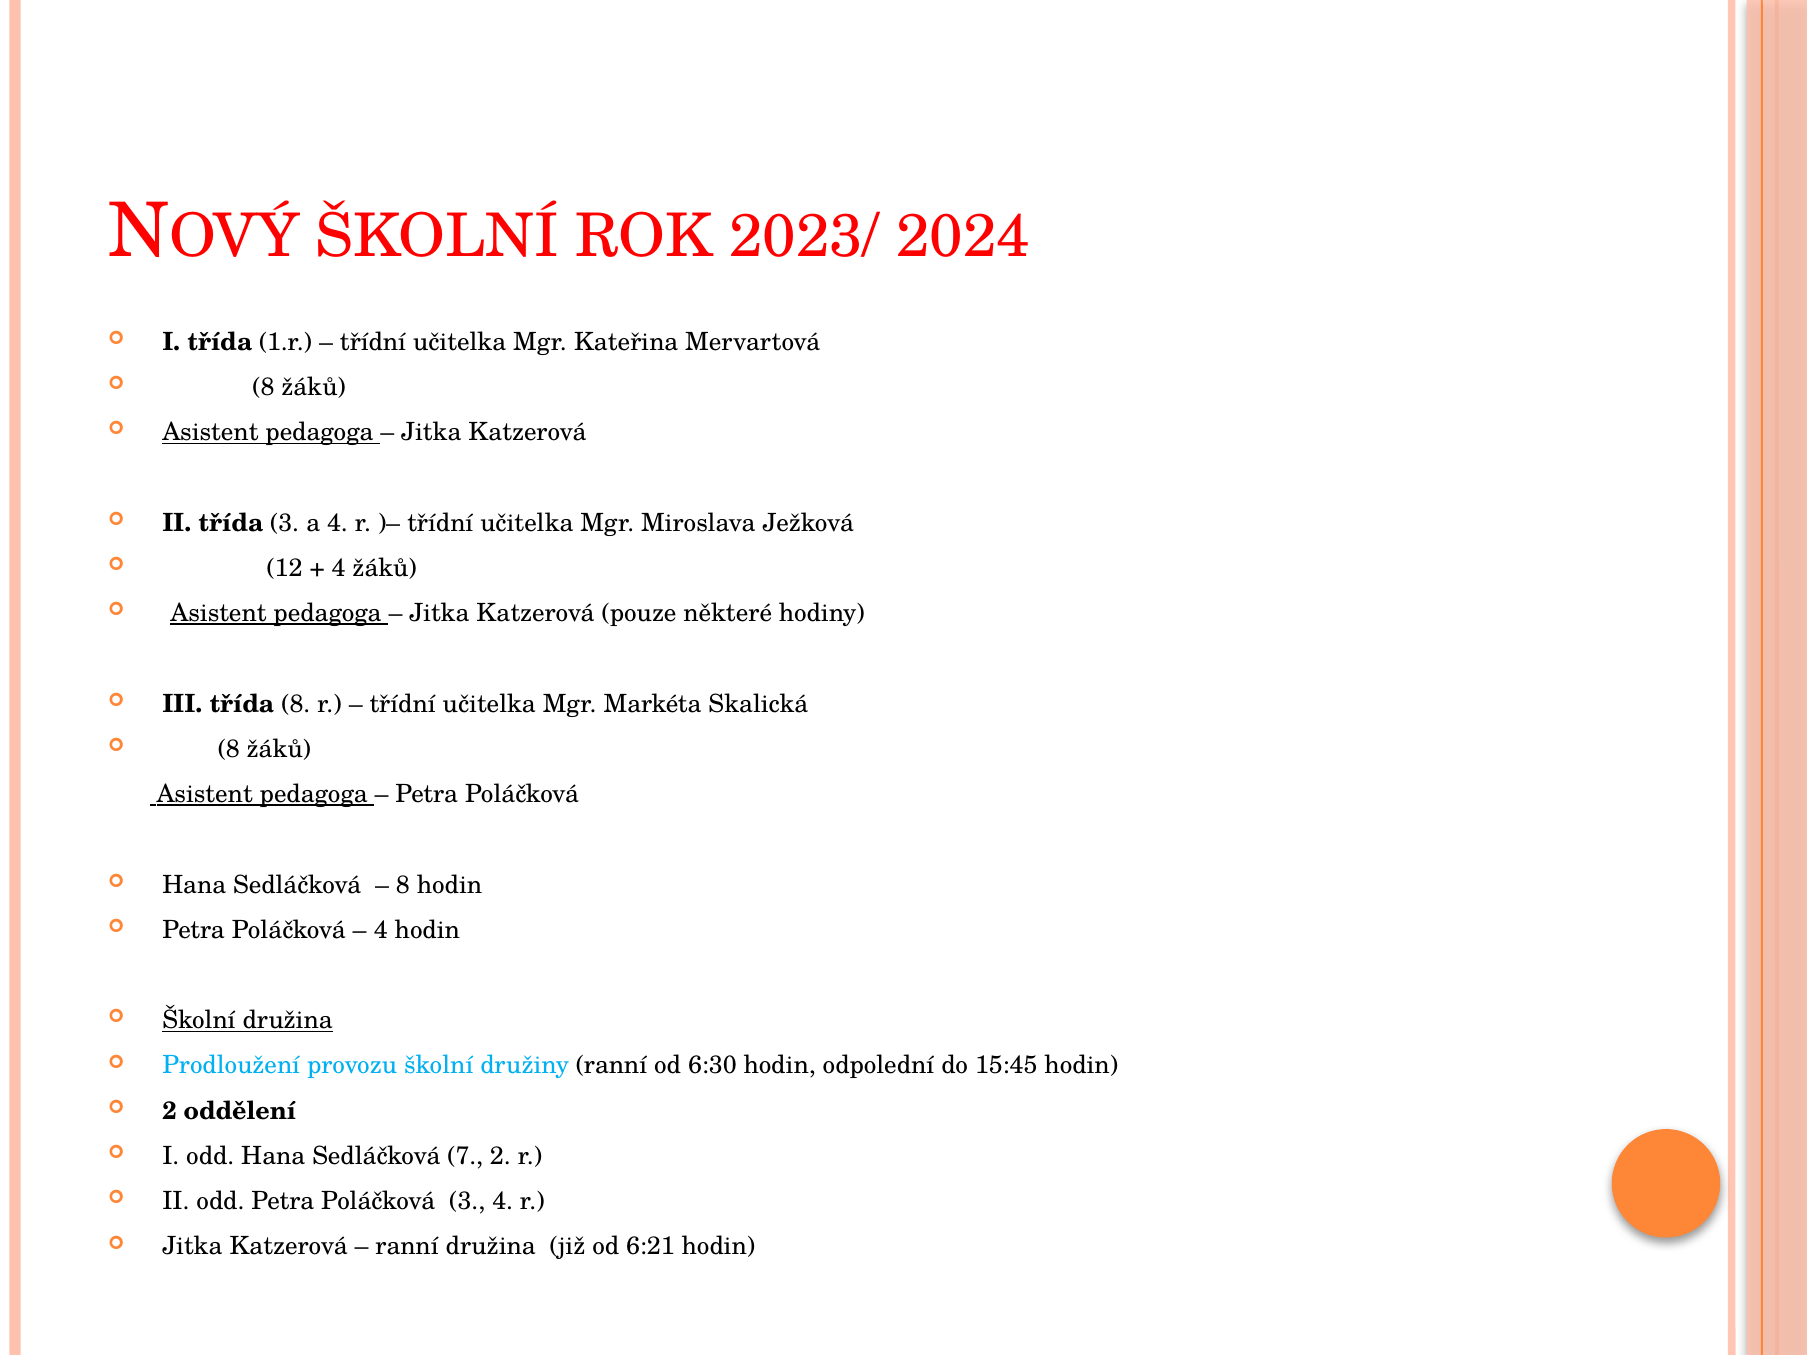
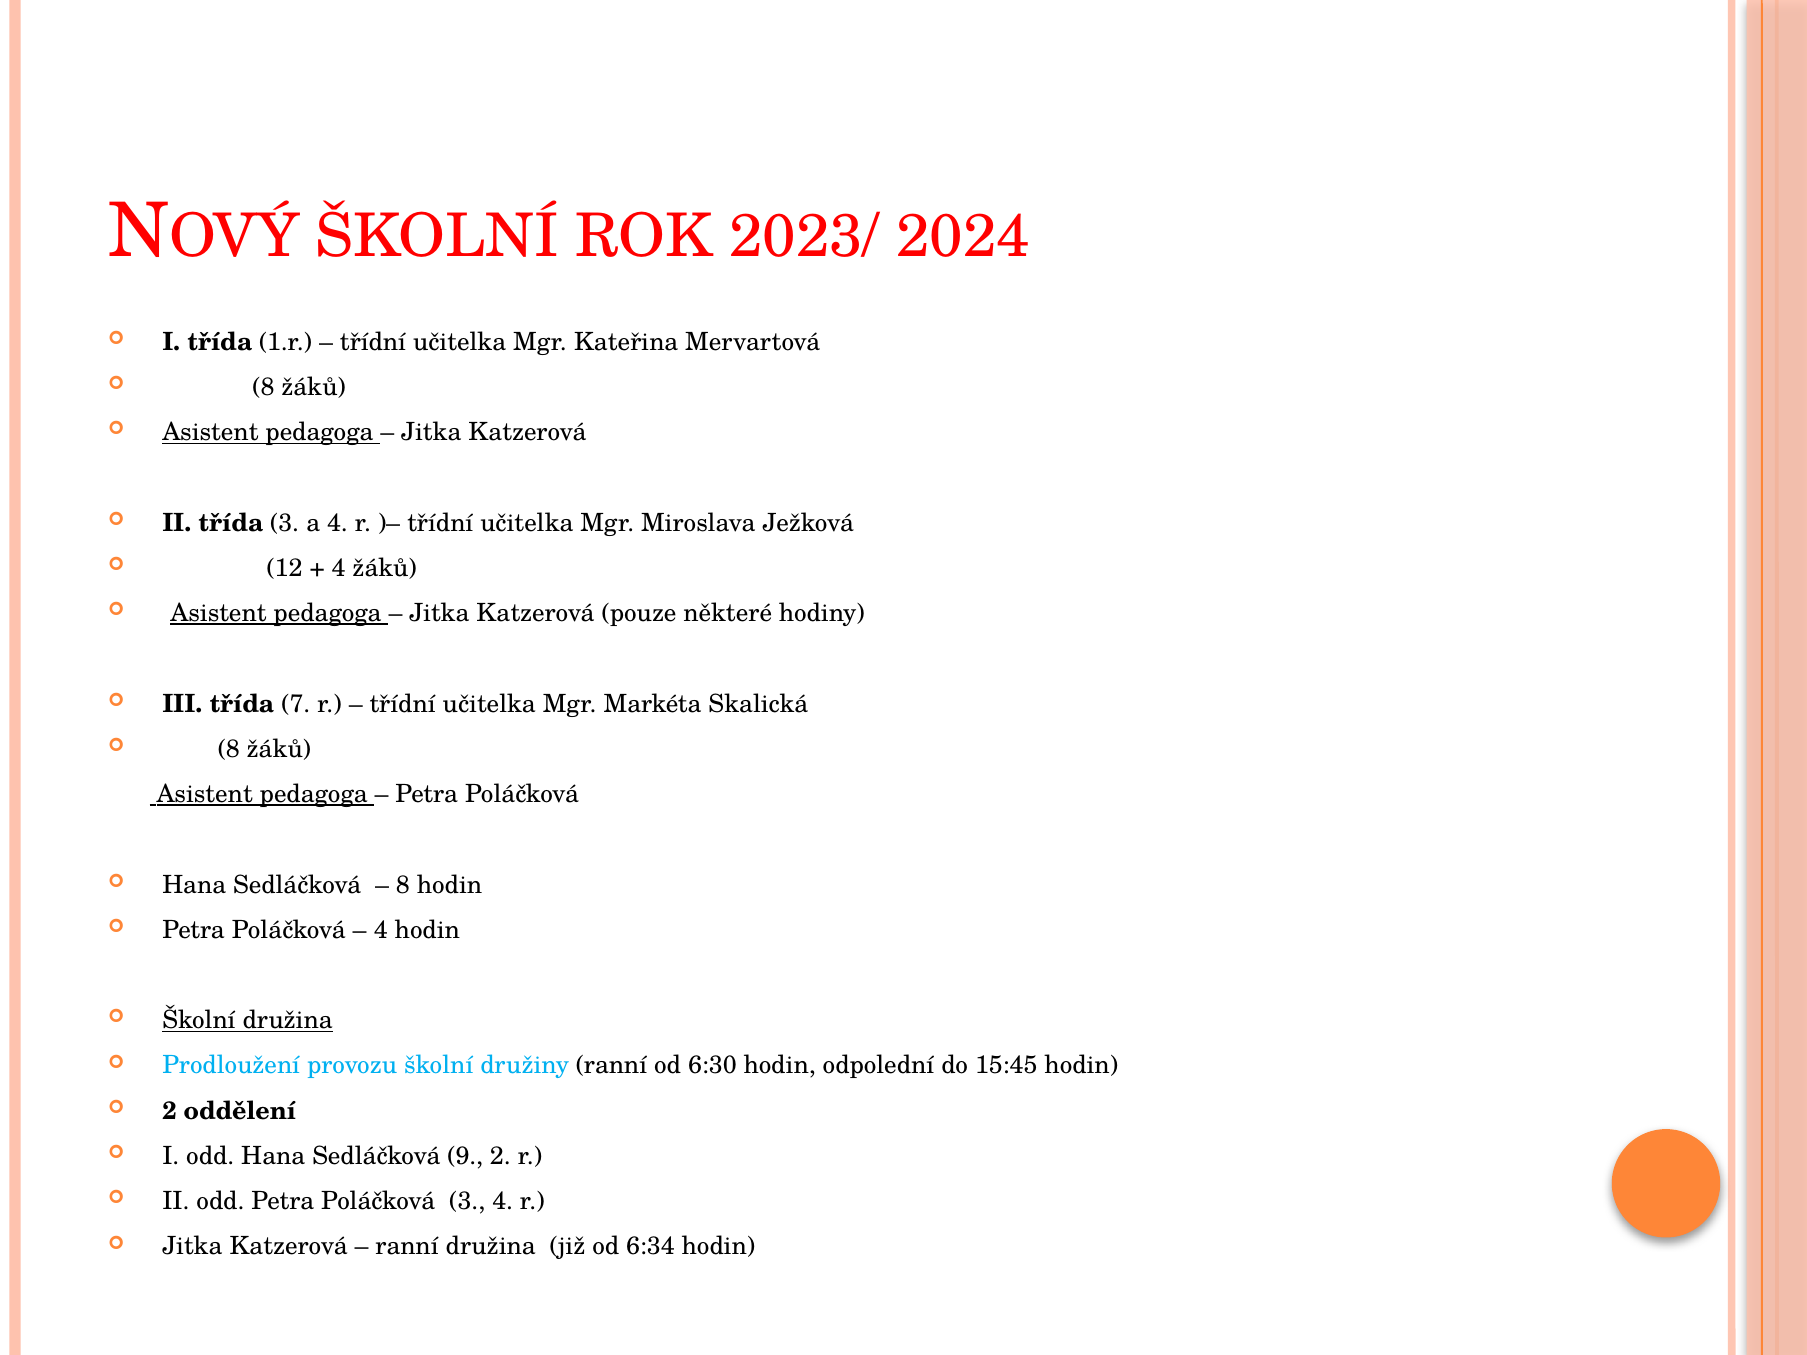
třída 8: 8 -> 7 (296, 704)
7: 7 -> 9 (465, 1156)
6:21: 6:21 -> 6:34 (650, 1247)
